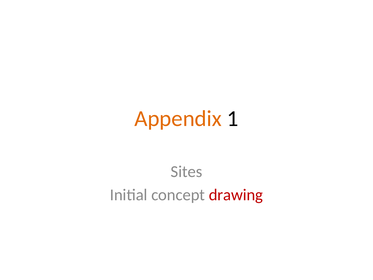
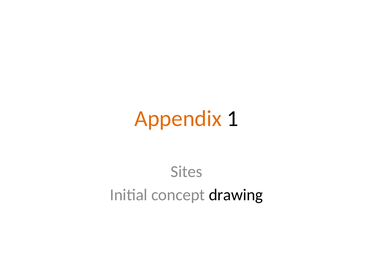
drawing colour: red -> black (236, 195)
